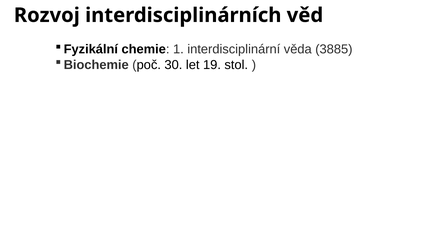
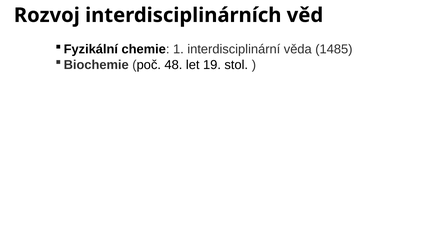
3885: 3885 -> 1485 (334, 49)
30: 30 -> 48 (173, 65)
